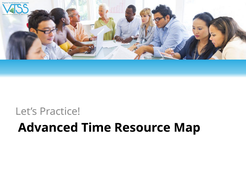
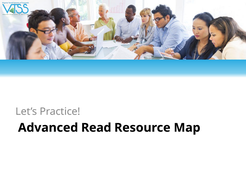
Time: Time -> Read (96, 128)
